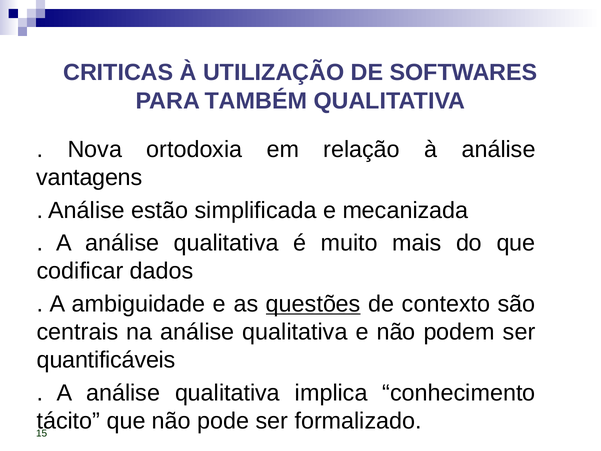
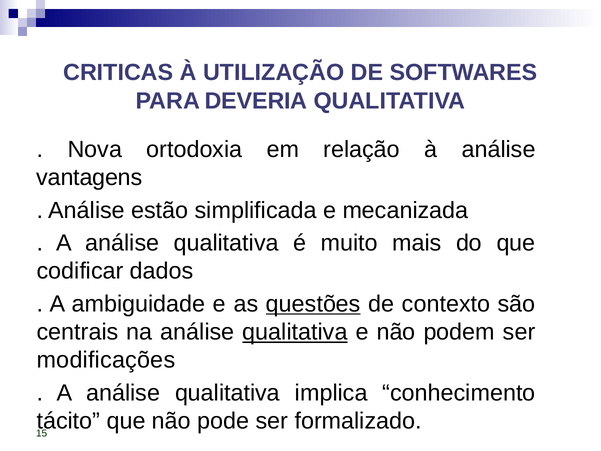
TAMBÉM: TAMBÉM -> DEVERIA (256, 101)
qualitativa underline: none -> present (295, 332)
quantificáveis: quantificáveis -> modificações (106, 360)
